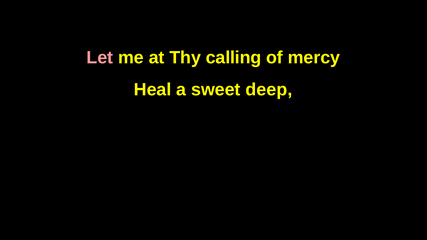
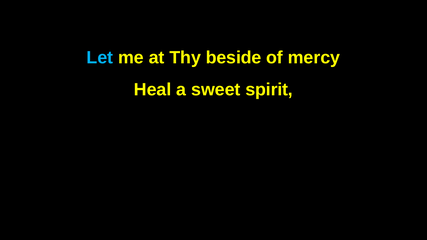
Let colour: pink -> light blue (100, 58)
calling: calling -> beside (234, 58)
deep: deep -> spirit (269, 90)
